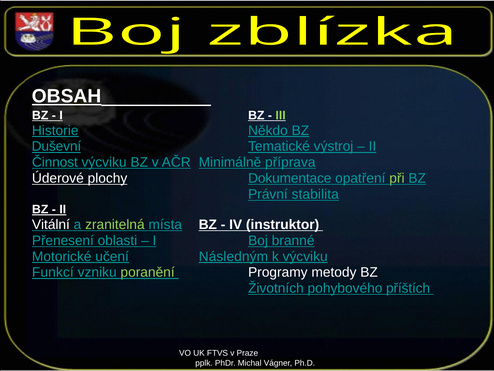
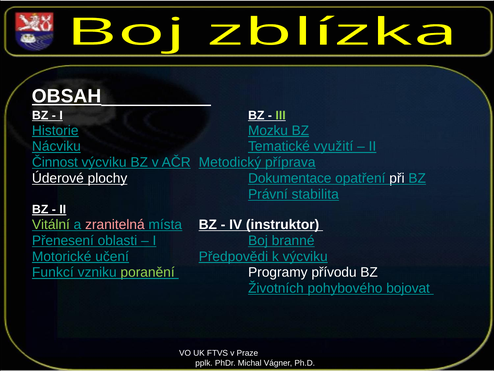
Někdo: Někdo -> Mozku (268, 130)
Duševní: Duševní -> Nácviku (56, 146)
výstroj: výstroj -> využití (333, 146)
Minimálně: Minimálně -> Metodický (230, 162)
při colour: light green -> white (397, 178)
Vitální colour: white -> light green (51, 224)
zranitelná colour: light green -> pink (115, 224)
Následným: Následným -> Předpovědi (233, 256)
metody: metody -> přívodu (334, 272)
příštích: příštích -> bojovat (408, 288)
